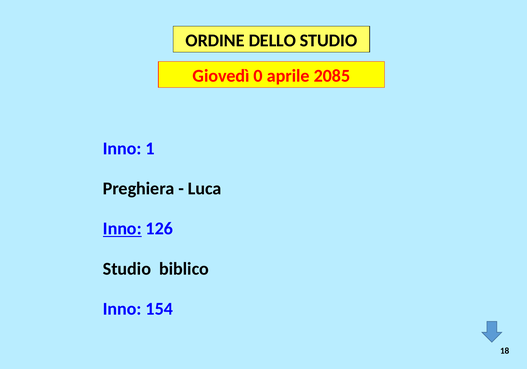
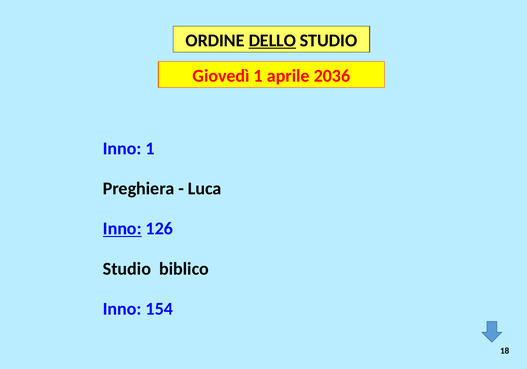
DELLO underline: none -> present (272, 40)
Giovedì 0: 0 -> 1 (258, 76)
2085: 2085 -> 2036 (332, 76)
